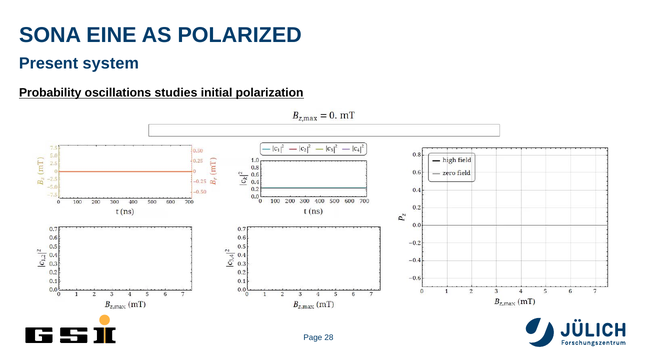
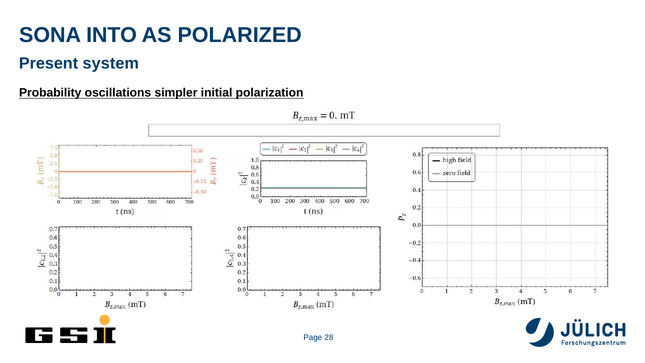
EINE: EINE -> INTO (112, 35)
studies: studies -> simpler (176, 93)
